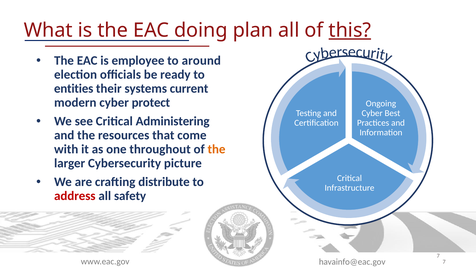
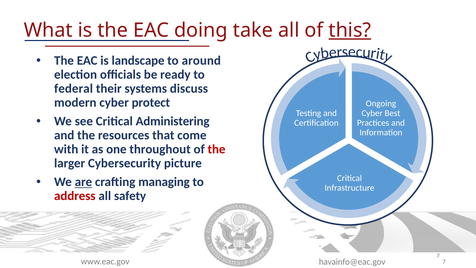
plan: plan -> take (253, 30)
employee: employee -> landscape (138, 61)
entities: entities -> federal (74, 88)
current: current -> discuss (189, 88)
the colour: orange -> red (217, 149)
are underline: none -> present (83, 182)
distribute: distribute -> managing (164, 182)
